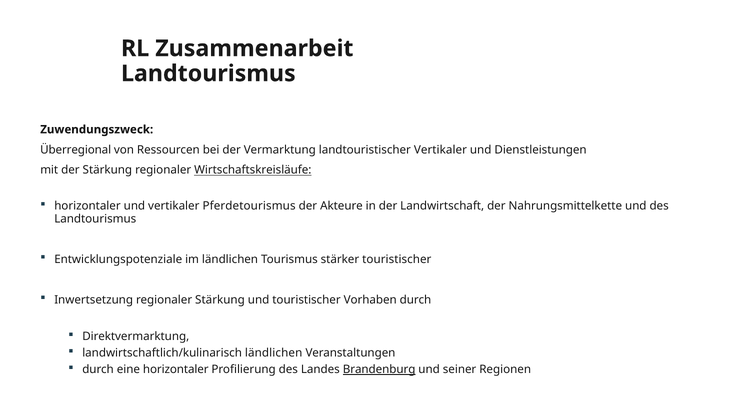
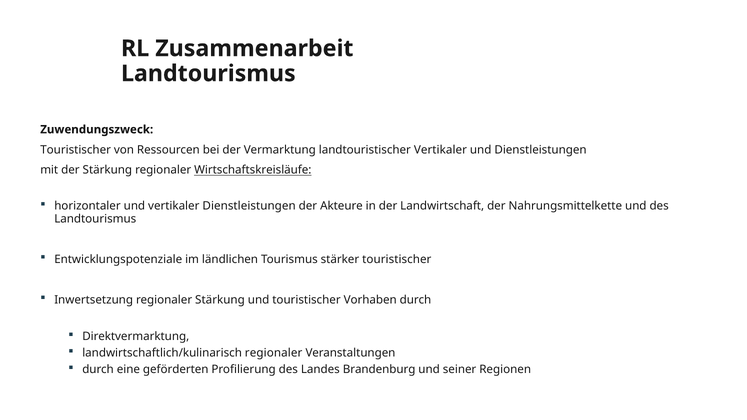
Überregional: Überregional -> Touristischer (76, 150)
vertikaler Pferdetourismus: Pferdetourismus -> Dienstleistungen (249, 206)
landwirtschaftlich/kulinarisch ländlichen: ländlichen -> regionaler (274, 353)
eine horizontaler: horizontaler -> geförderten (176, 370)
Brandenburg underline: present -> none (379, 370)
